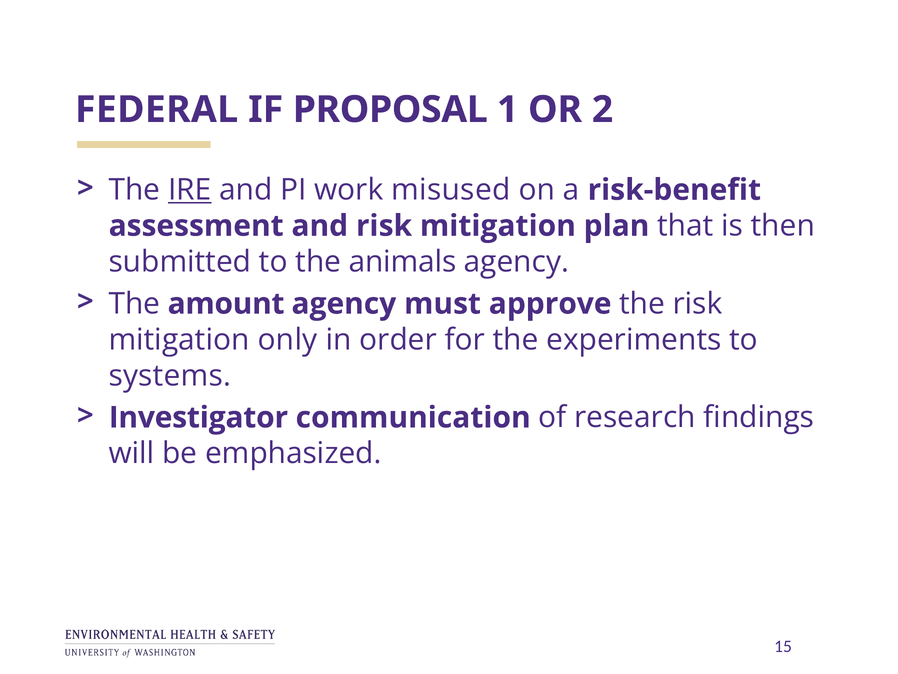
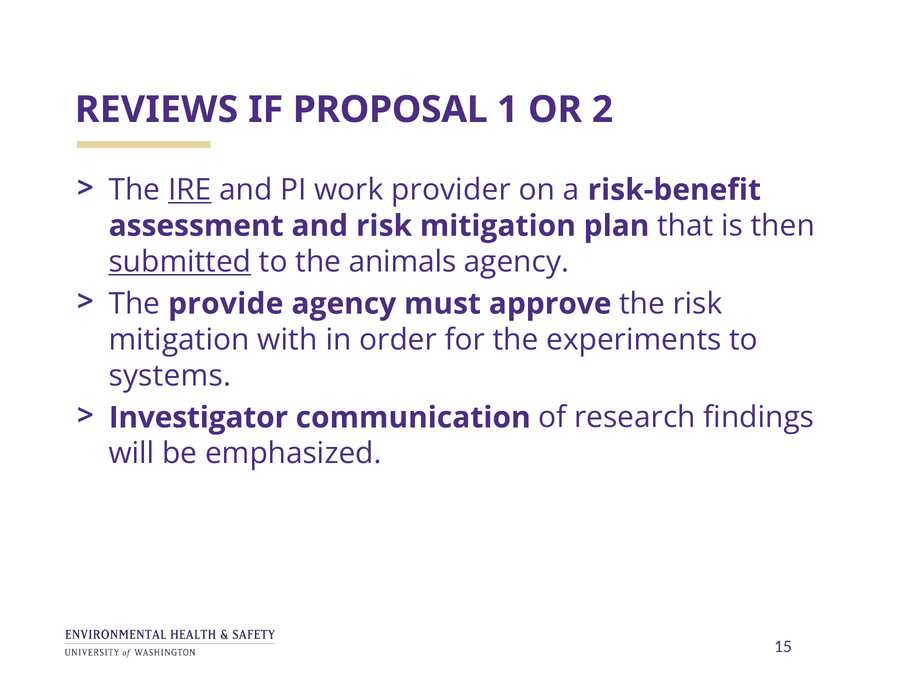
FEDERAL: FEDERAL -> REVIEWS (157, 110)
misused: misused -> provider (451, 190)
submitted underline: none -> present (180, 262)
amount: amount -> provide (226, 304)
only: only -> with (287, 339)
